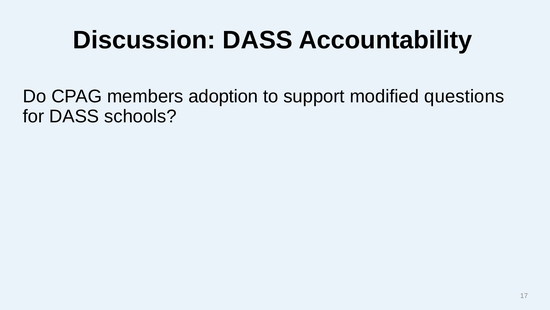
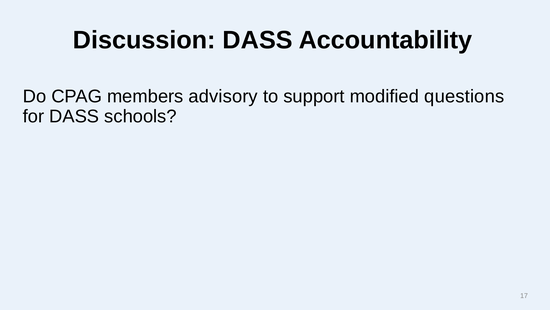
adoption: adoption -> advisory (223, 96)
